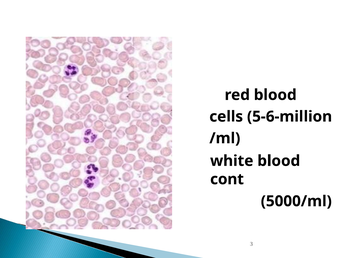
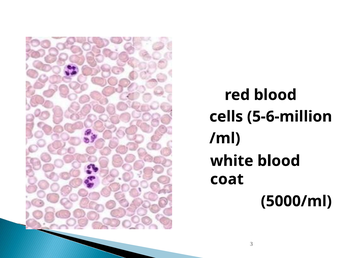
cont: cont -> coat (227, 179)
